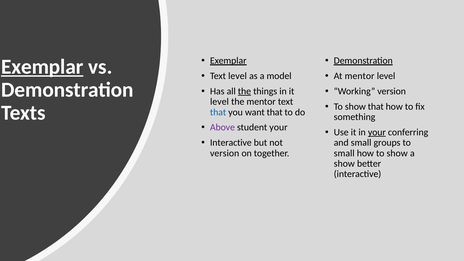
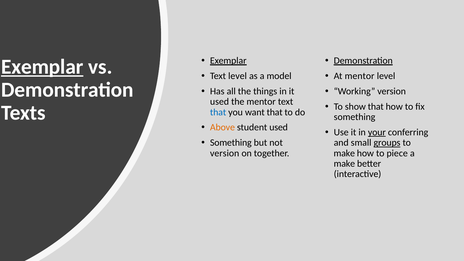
the underline: present -> none (244, 91)
level: level -> used (220, 102)
Above colour: purple -> orange (222, 127)
student your: your -> used (279, 127)
Interactive: Interactive -> Something (231, 143)
groups underline: none -> present (387, 143)
small: small -> make (344, 153)
how to show: show -> piece (397, 153)
show: show -> make (344, 164)
